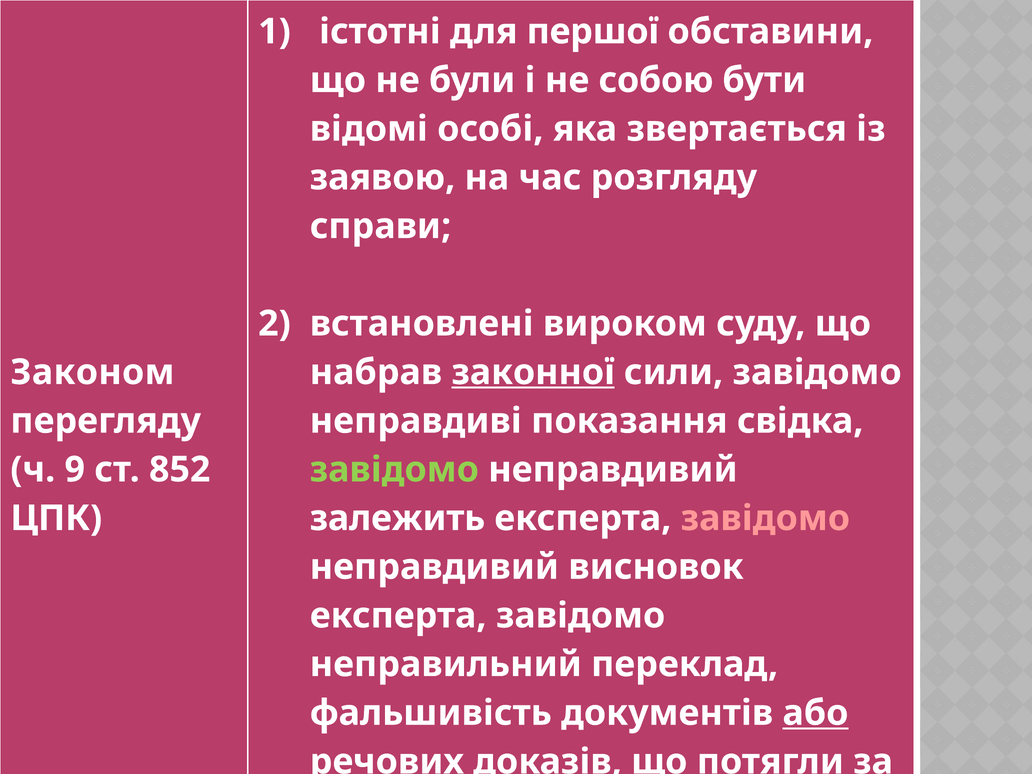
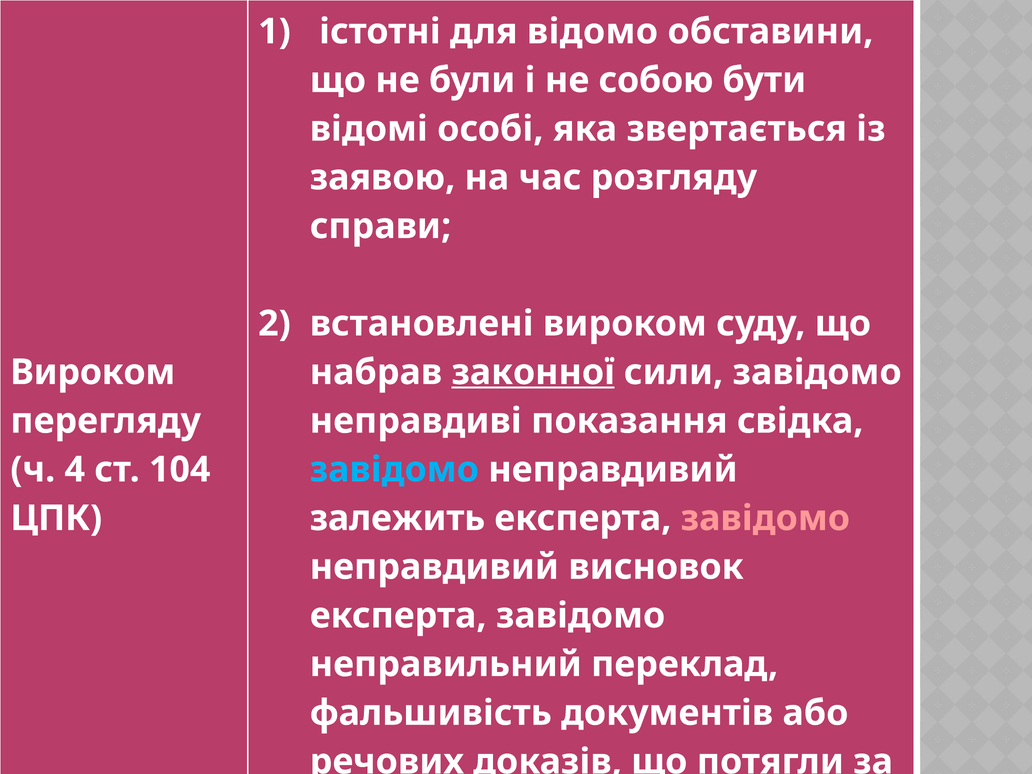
першої: першої -> відомо (592, 32)
Законом: Законом -> Вироком (93, 372)
9: 9 -> 4 (75, 470)
852: 852 -> 104 (180, 470)
завідомо colour: light green -> light blue (394, 470)
або underline: present -> none (815, 713)
